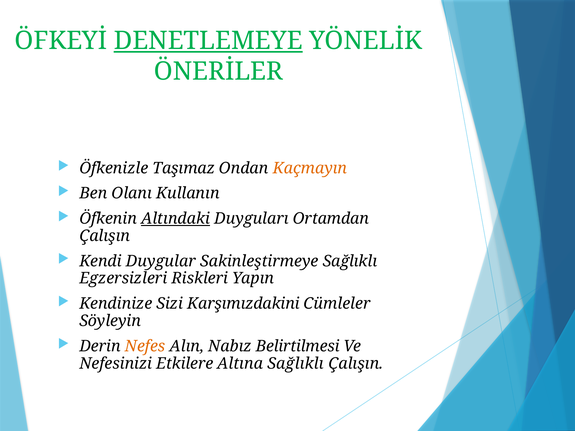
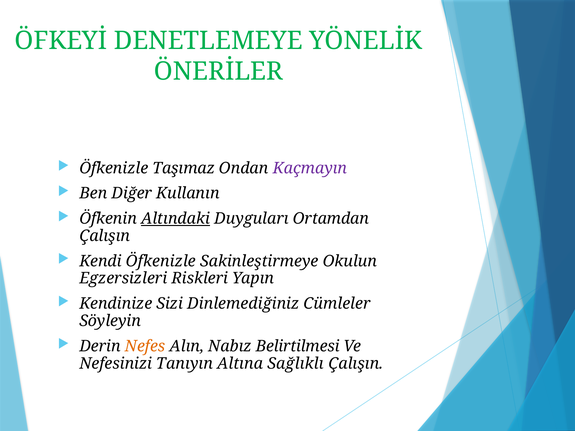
DENETLEMEYE underline: present -> none (208, 41)
Kaçmayın colour: orange -> purple (310, 168)
Olanı: Olanı -> Diğer (132, 193)
Kendi Duygular: Duygular -> Öfkenizle (161, 261)
Sakinleştirmeye Sağlıklı: Sağlıklı -> Okulun (350, 261)
Karşımızdakini: Karşımızdakini -> Dinlemediğiniz (243, 304)
Etkilere: Etkilere -> Tanıyın (185, 364)
